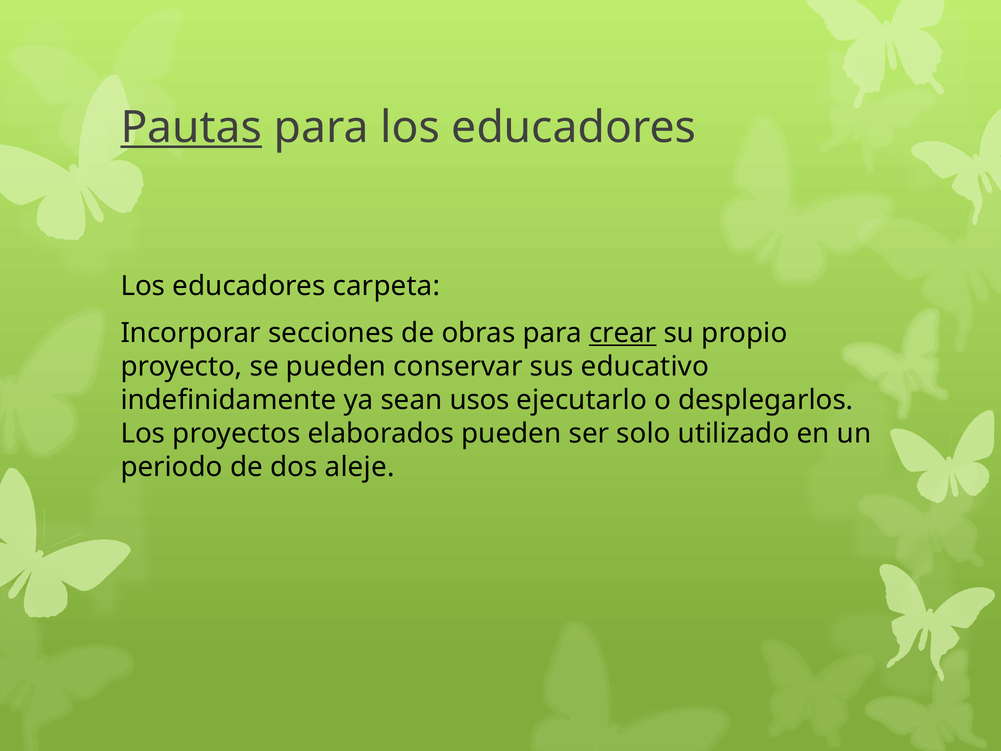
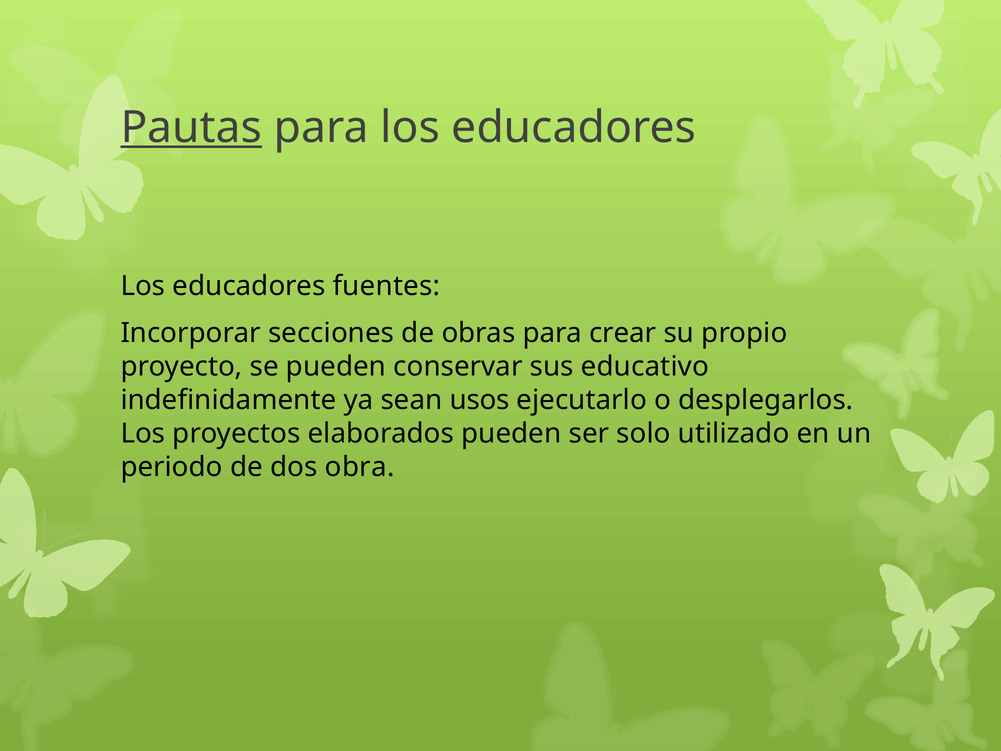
carpeta: carpeta -> fuentes (386, 286)
crear underline: present -> none (623, 333)
aleje: aleje -> obra (360, 467)
